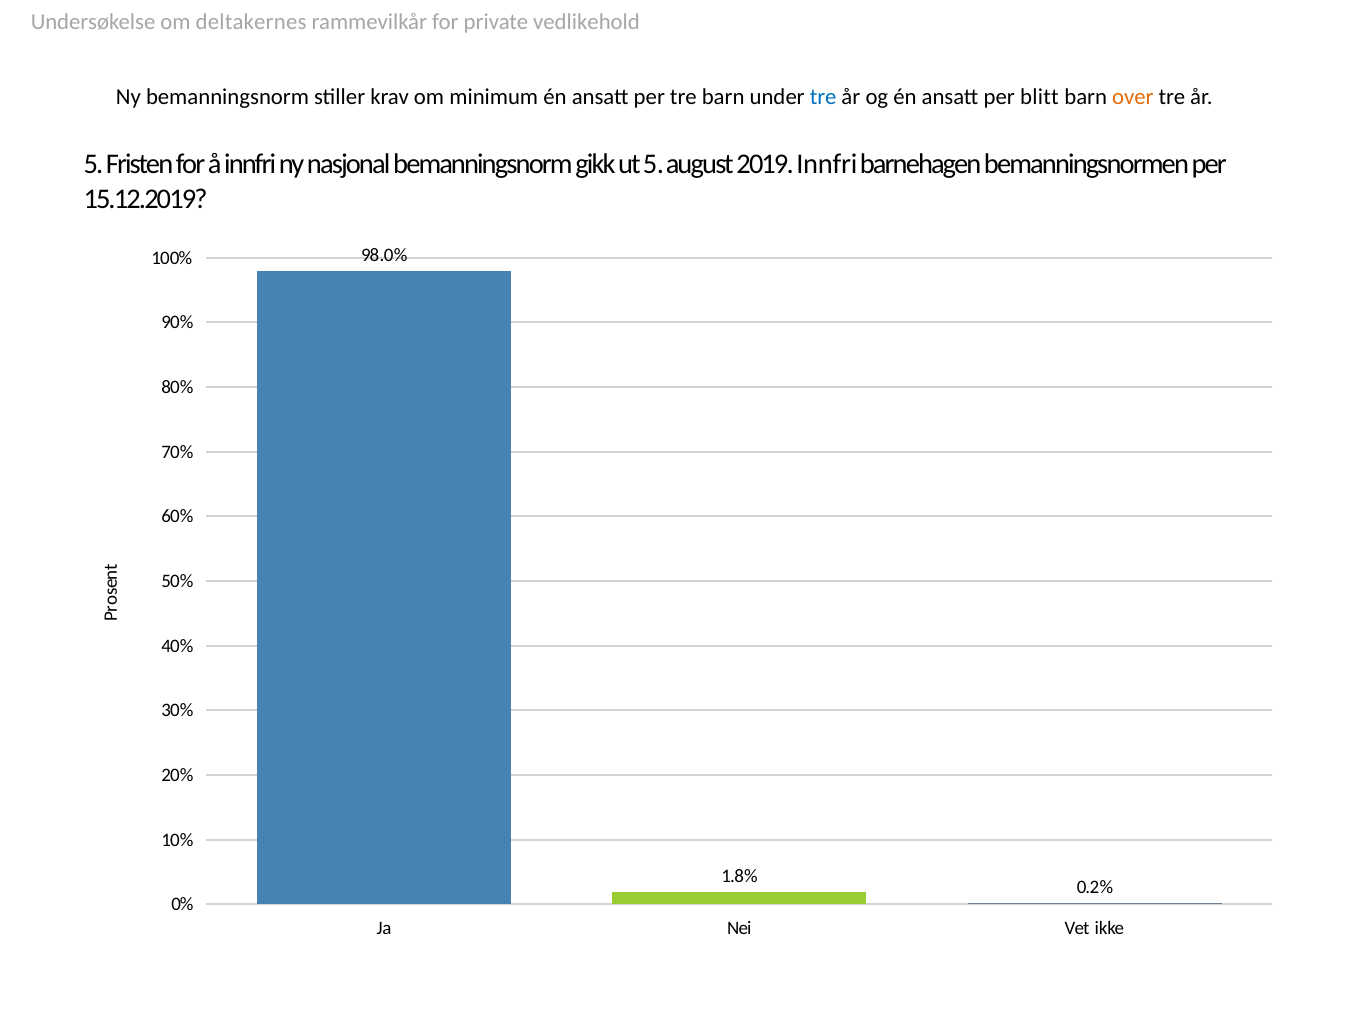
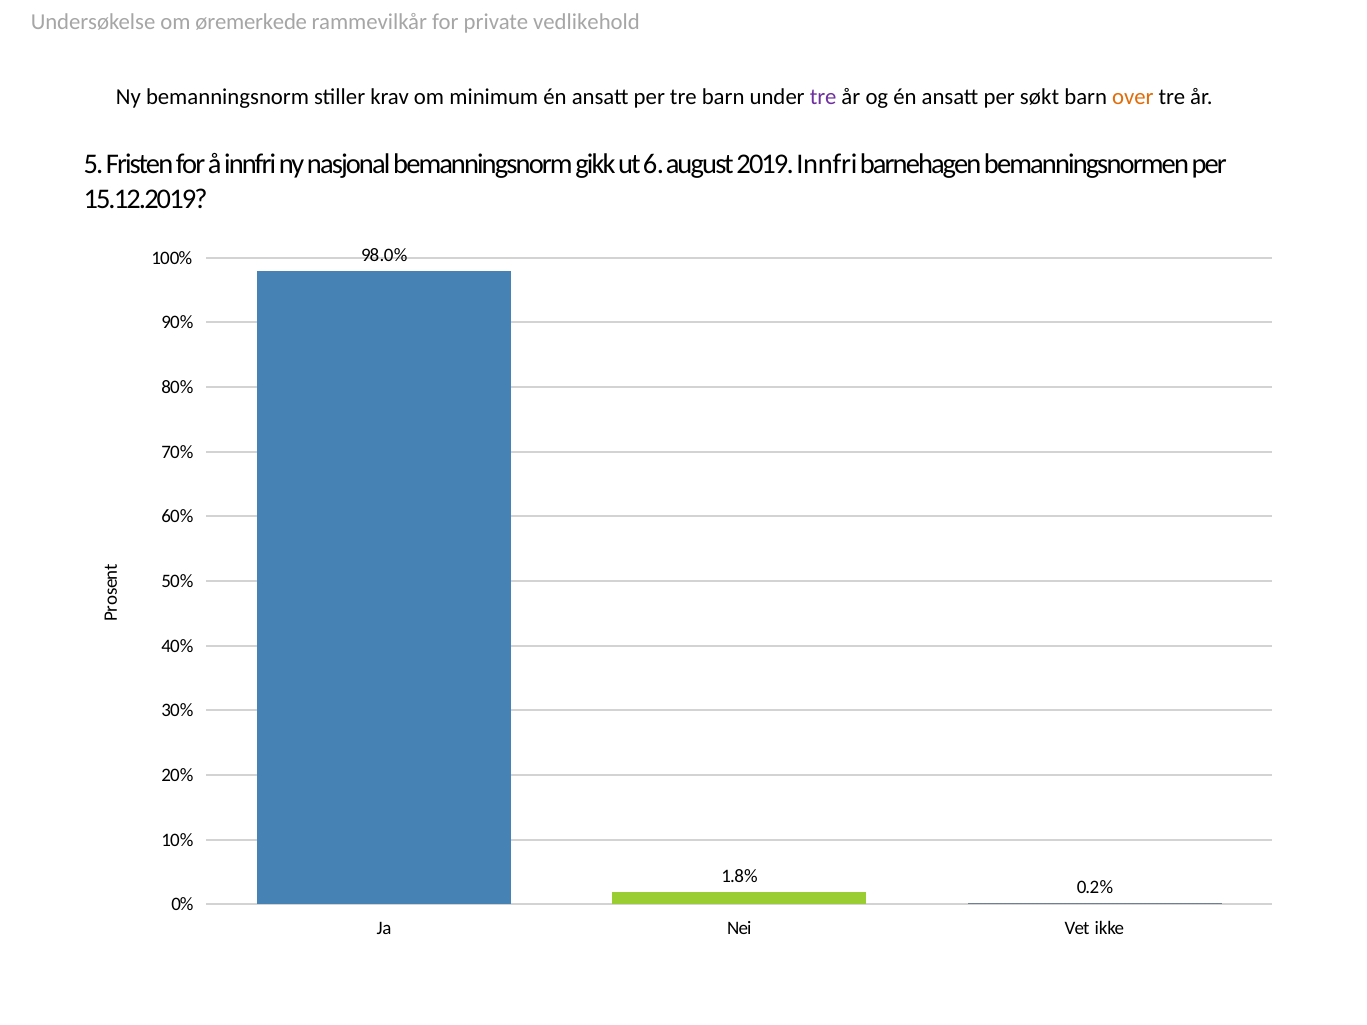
deltakernes: deltakernes -> øremerkede (251, 22)
tre colour: blue -> purple (823, 97)
blitt: blitt -> søkt (1040, 97)
ut 5: 5 -> 6 (653, 164)
